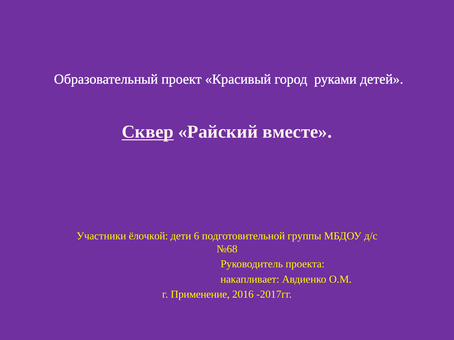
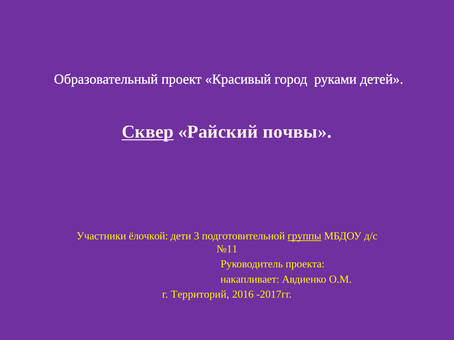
вместе: вместе -> почвы (297, 132)
6: 6 -> 3 (197, 236)
группы underline: none -> present (304, 236)
№68: №68 -> №11 (227, 249)
Применение: Применение -> Территорий (200, 295)
